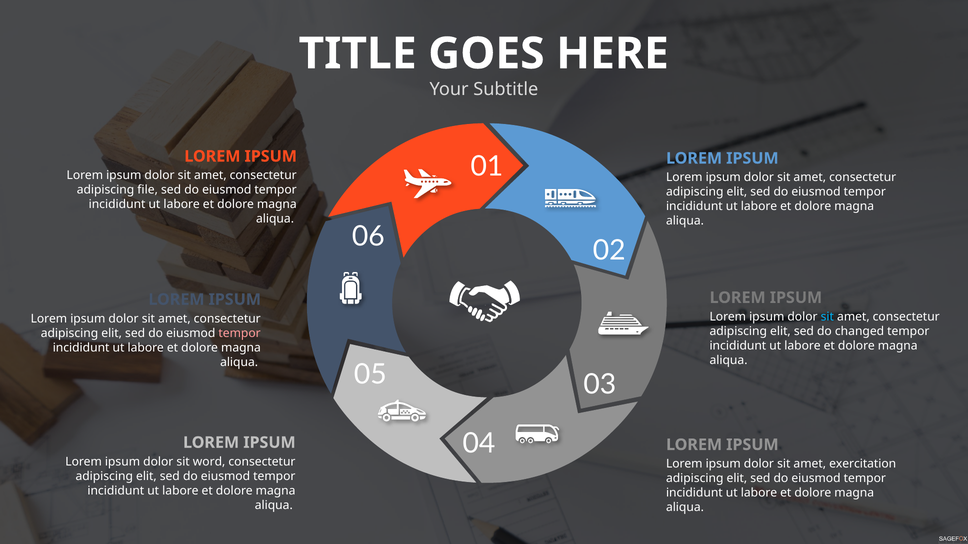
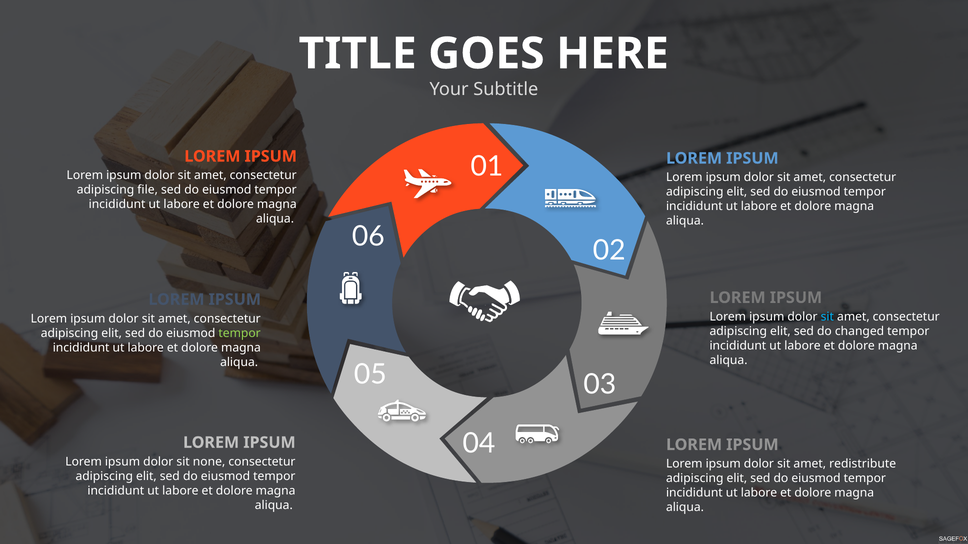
tempor colour: pink -> light green (240, 333)
word: word -> none (209, 462)
exercitation: exercitation -> redistribute (863, 464)
